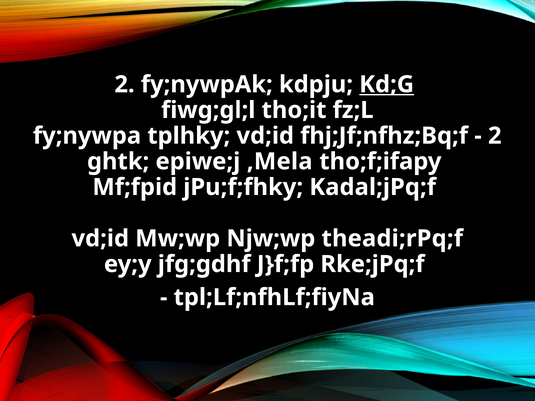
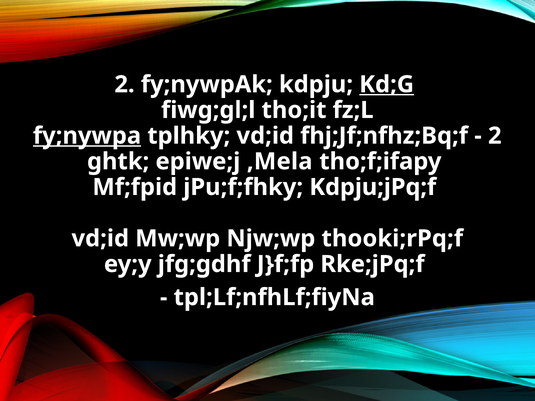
fy;nywpa underline: none -> present (87, 136)
Kadal;jPq;f: Kadal;jPq;f -> Kdpju;jPq;f (373, 187)
theadi;rPq;f: theadi;rPq;f -> thooki;rPq;f (392, 239)
